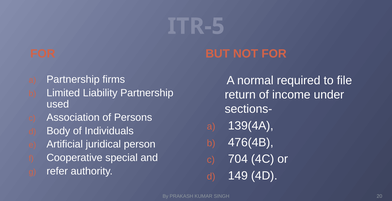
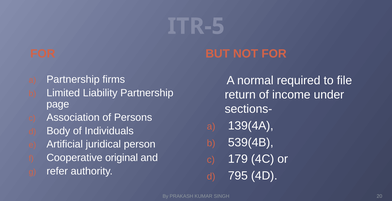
used: used -> page (58, 104)
476(4B: 476(4B -> 539(4B (251, 142)
special: special -> original (122, 157)
704: 704 -> 179 (238, 159)
149: 149 -> 795 (238, 175)
